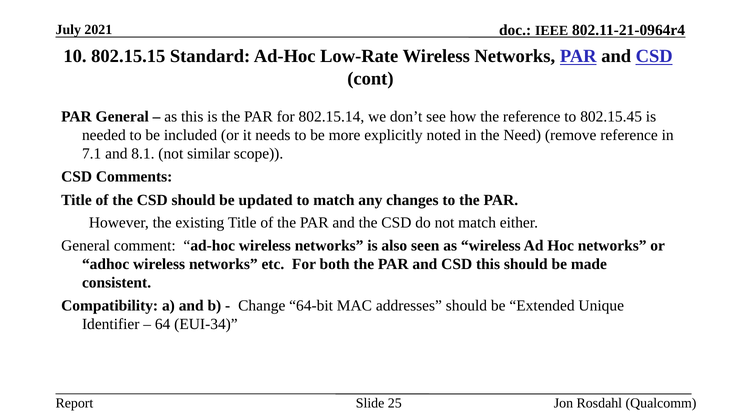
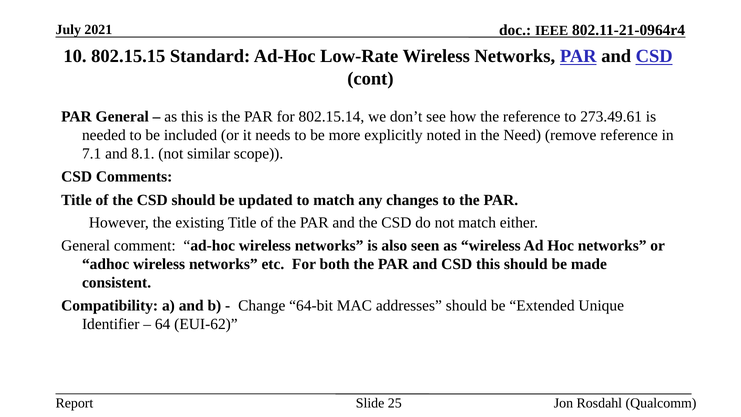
802.15.45: 802.15.45 -> 273.49.61 (611, 117)
EUI-34: EUI-34 -> EUI-62 (206, 324)
